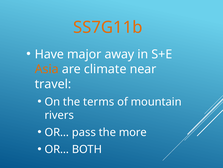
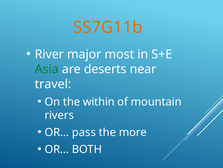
Have: Have -> River (49, 54)
away: away -> most (119, 54)
Asia colour: orange -> green (47, 69)
climate: climate -> deserts (105, 69)
terms: terms -> within (99, 101)
